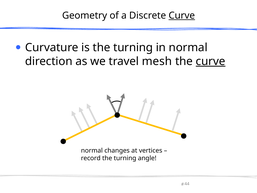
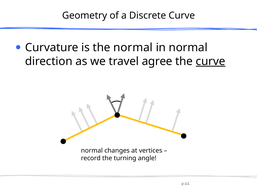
Curve underline: present -> none (182, 15)
is the turning: turning -> normal (133, 47)
mesh: mesh -> agree (157, 61)
